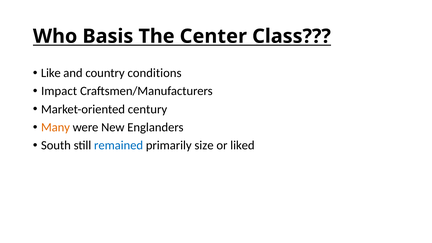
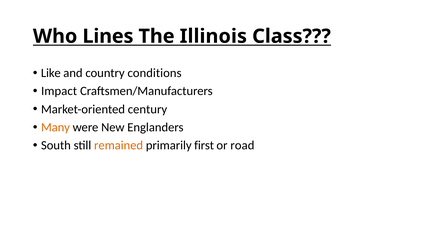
Basis: Basis -> Lines (108, 36)
Center: Center -> Illinois (213, 36)
remained colour: blue -> orange (119, 145)
size: size -> first (204, 145)
liked: liked -> road (242, 145)
